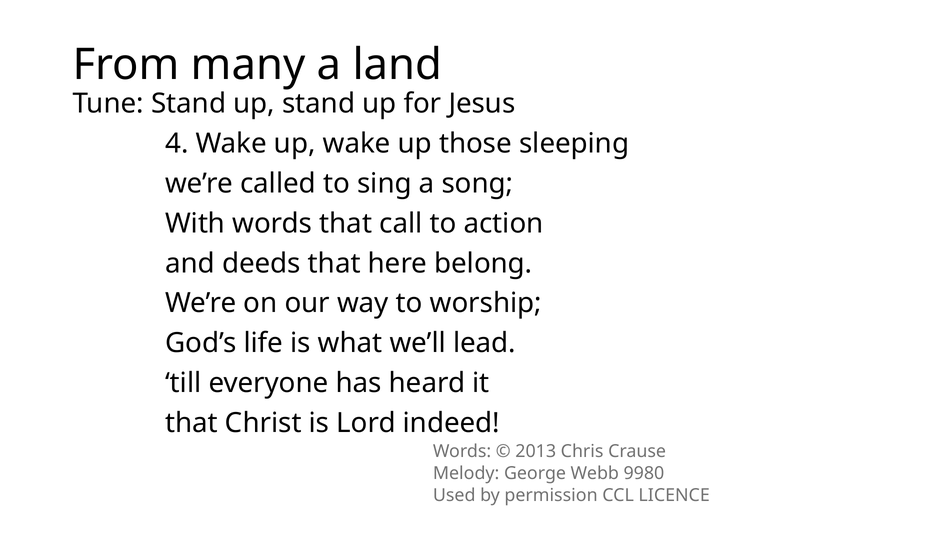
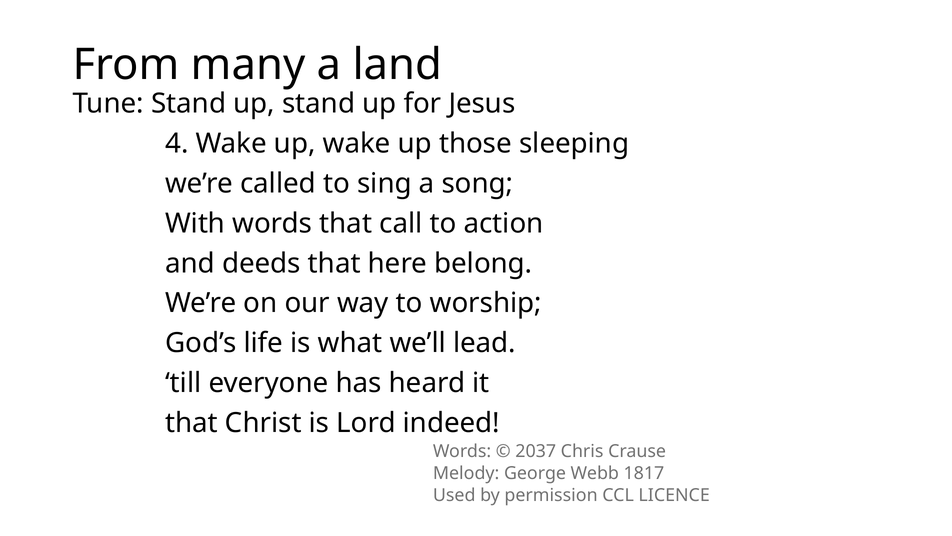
2013: 2013 -> 2037 (536, 451)
9980: 9980 -> 1817 (644, 473)
